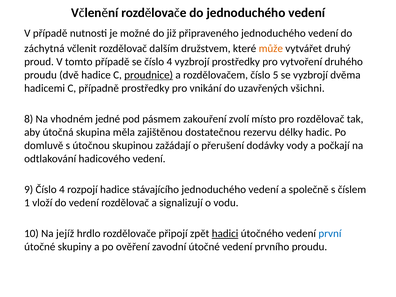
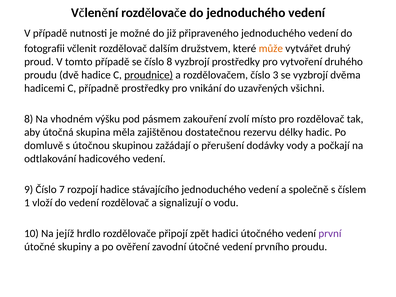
záchytná: záchytná -> fotografii (44, 49)
se číslo 4: 4 -> 8 (169, 62)
5: 5 -> 3 (276, 75)
jedné: jedné -> výšku (108, 119)
9 Číslo 4: 4 -> 7 (62, 190)
hadici underline: present -> none (225, 234)
první colour: blue -> purple (330, 234)
